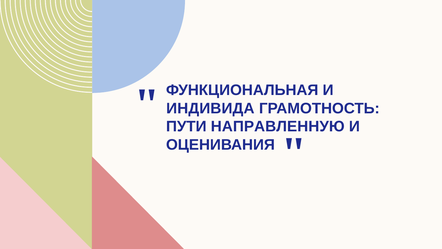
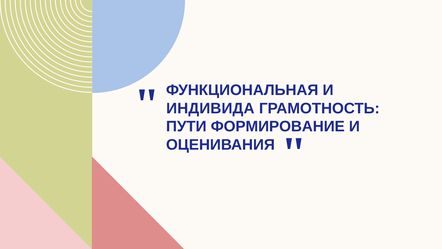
НАПРАВЛЕННУЮ: НАПРАВЛЕННУЮ -> ФОРМИРОВАНИЕ (278, 126)
